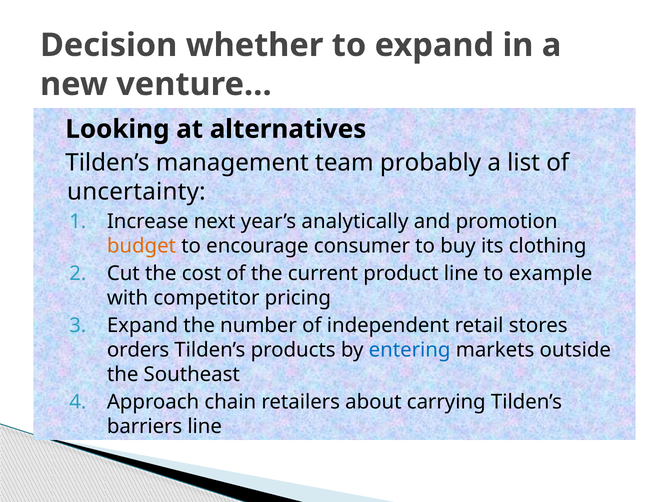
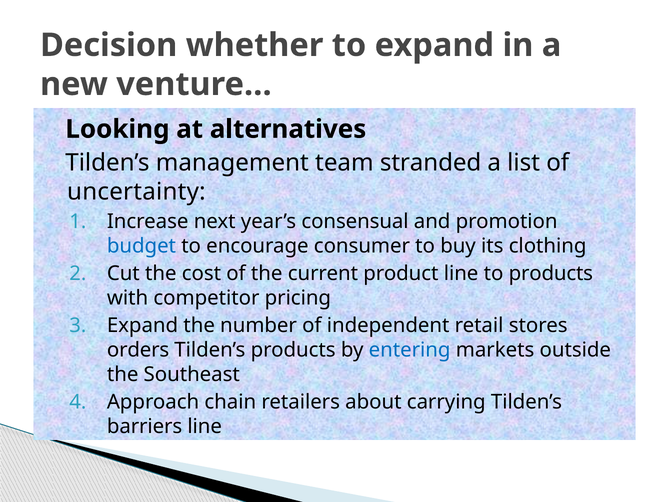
probably: probably -> stranded (431, 163)
analytically: analytically -> consensual (355, 221)
budget colour: orange -> blue (141, 246)
to example: example -> products (551, 273)
